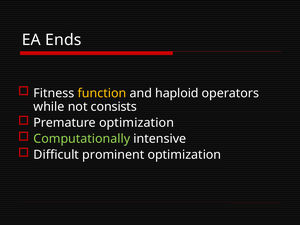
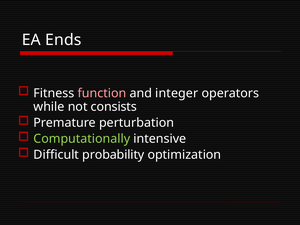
function colour: yellow -> pink (102, 93)
haploid: haploid -> integer (177, 93)
Premature optimization: optimization -> perturbation (137, 123)
prominent: prominent -> probability (113, 155)
